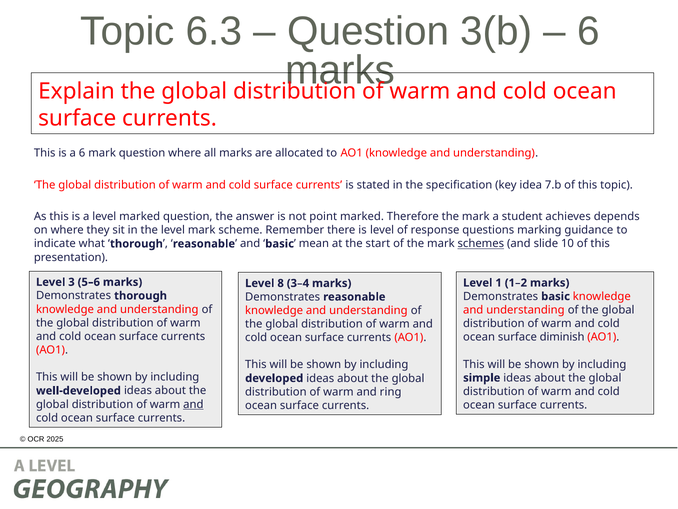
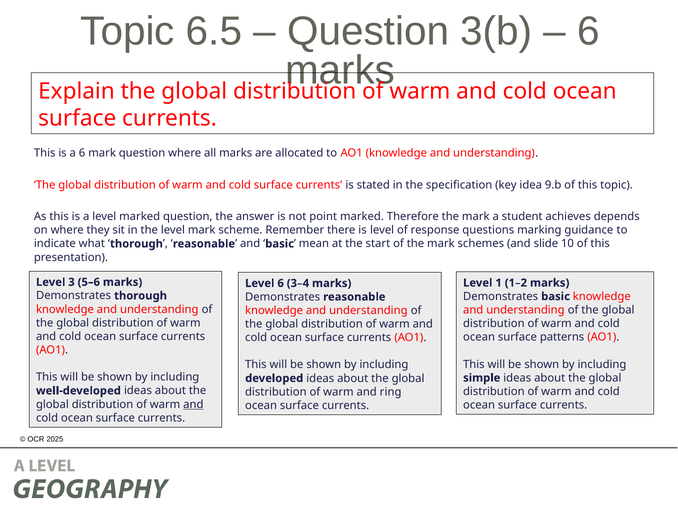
6.3: 6.3 -> 6.5 (214, 31)
7.b: 7.b -> 9.b (553, 185)
schemes underline: present -> none (481, 244)
Level 8: 8 -> 6 (281, 283)
diminish: diminish -> patterns (562, 337)
